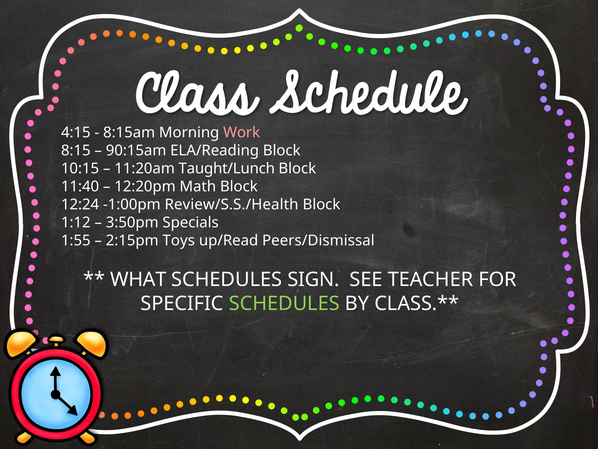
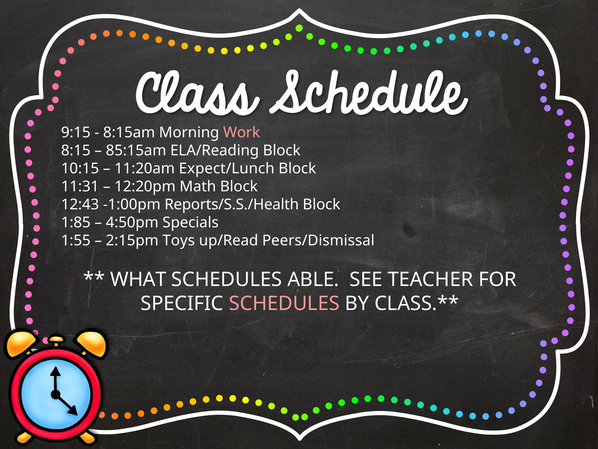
4:15: 4:15 -> 9:15 (76, 132)
90:15am: 90:15am -> 85:15am (136, 150)
Taught/Lunch: Taught/Lunch -> Expect/Lunch (227, 168)
11:40: 11:40 -> 11:31 (80, 186)
12:24: 12:24 -> 12:43 (80, 204)
Review/S.S./Health: Review/S.S./Health -> Reports/S.S./Health (232, 204)
1:12: 1:12 -> 1:85 (76, 222)
3:50pm: 3:50pm -> 4:50pm (132, 222)
SIGN: SIGN -> ABLE (313, 279)
SCHEDULES colour: light green -> pink (284, 303)
